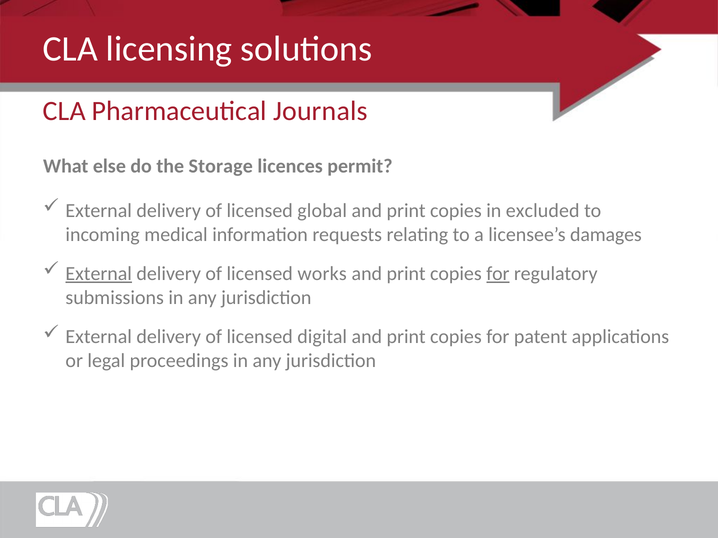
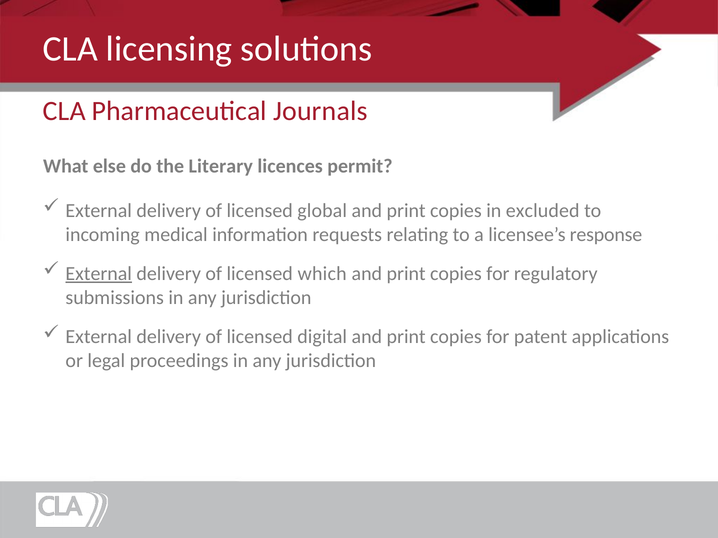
Storage: Storage -> Literary (221, 167)
damages: damages -> response (606, 235)
works: works -> which (322, 274)
for underline: present -> none (498, 274)
